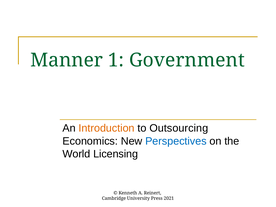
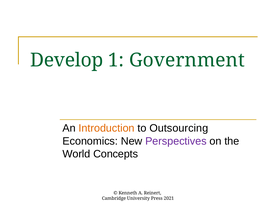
Manner: Manner -> Develop (67, 60)
Perspectives colour: blue -> purple (176, 141)
Licensing: Licensing -> Concepts (116, 154)
